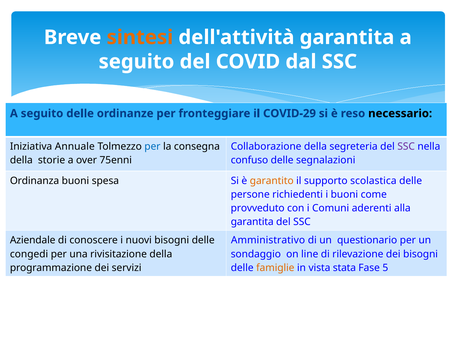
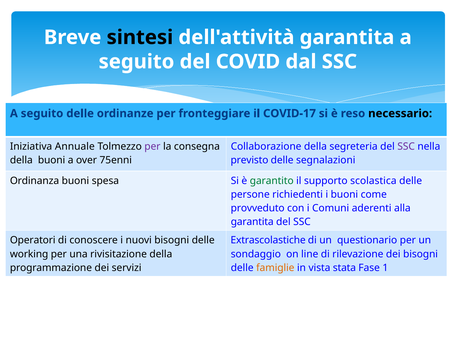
sintesi colour: orange -> black (140, 37)
COVID-29: COVID-29 -> COVID-17 (289, 113)
per colour: blue -> purple (152, 147)
della storie: storie -> buoni (52, 160)
confuso: confuso -> previsto (249, 160)
garantito colour: orange -> green (272, 181)
Aziendale: Aziendale -> Operatori (33, 240)
Amministrativo: Amministrativo -> Extrascolastiche (268, 240)
congedi: congedi -> working (29, 254)
5: 5 -> 1 (385, 268)
